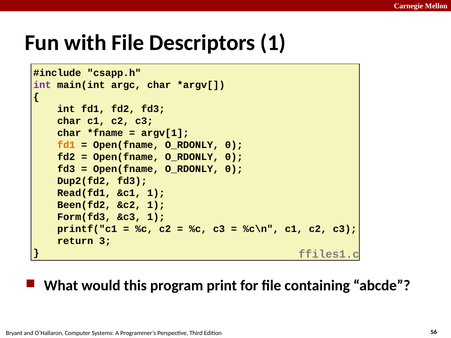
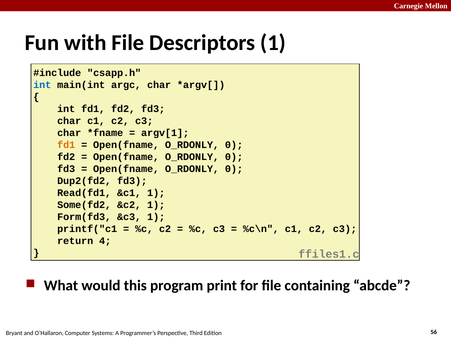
int colour: purple -> blue (42, 85)
Been(fd2: Been(fd2 -> Some(fd2 (84, 205)
3: 3 -> 4 (105, 241)
